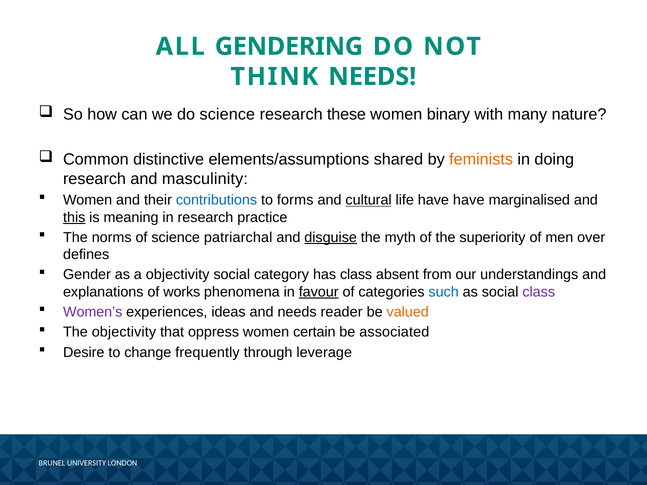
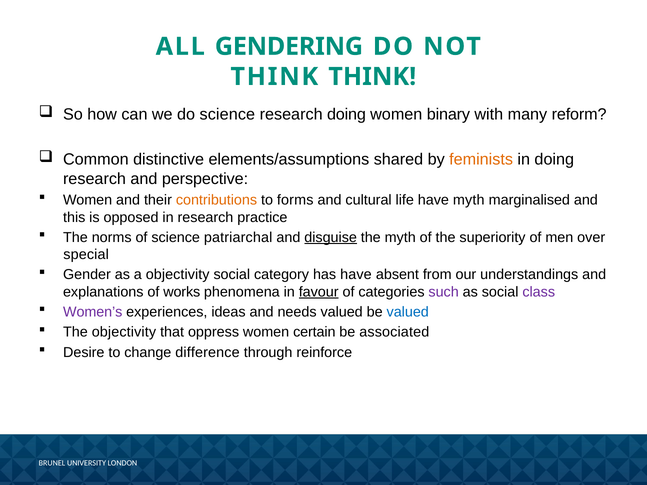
THINK NEEDS: NEEDS -> THINK (372, 77)
research these: these -> doing (346, 114)
nature: nature -> reform (579, 114)
masculinity: masculinity -> perspective (205, 179)
contributions colour: blue -> orange (216, 200)
cultural underline: present -> none (369, 200)
have have: have -> myth (469, 200)
this underline: present -> none (74, 217)
meaning: meaning -> opposed (131, 217)
defines: defines -> special (86, 255)
has class: class -> have (356, 275)
such colour: blue -> purple (444, 292)
needs reader: reader -> valued (342, 312)
valued colour: orange -> blue (408, 312)
frequently: frequently -> difference (207, 353)
leverage: leverage -> reinforce (324, 353)
